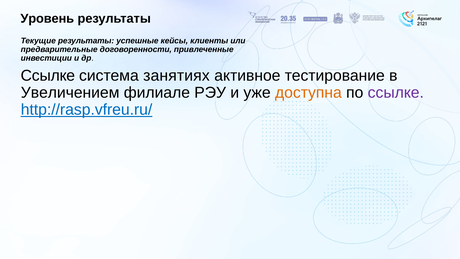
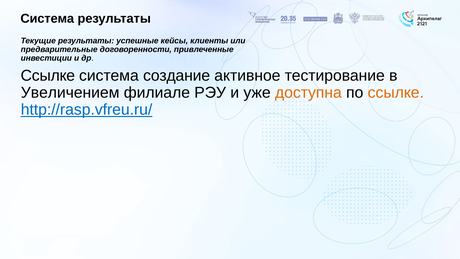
Уровень: Уровень -> Система (47, 19)
занятиях: занятиях -> создание (177, 76)
ссылке colour: purple -> orange (396, 93)
